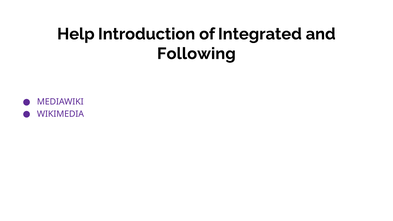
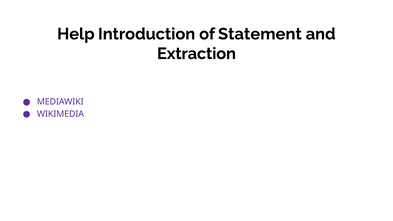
Integrated: Integrated -> Statement (260, 34)
Following: Following -> Extraction (197, 54)
